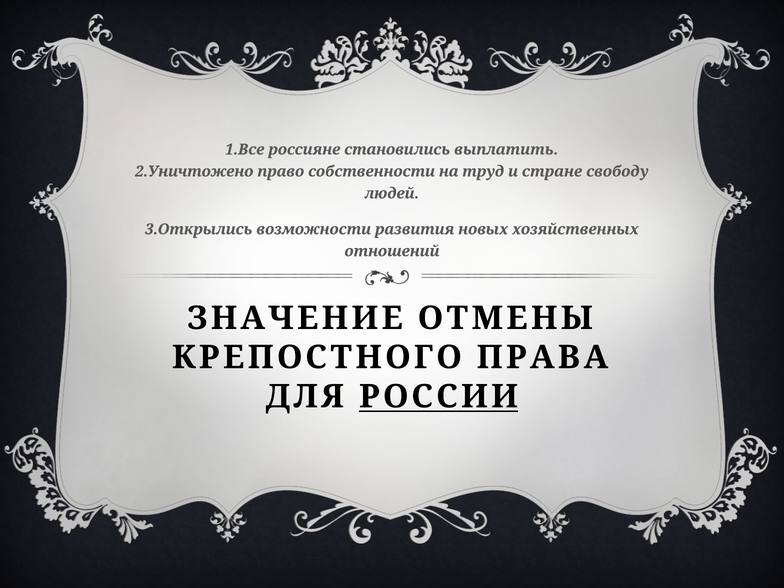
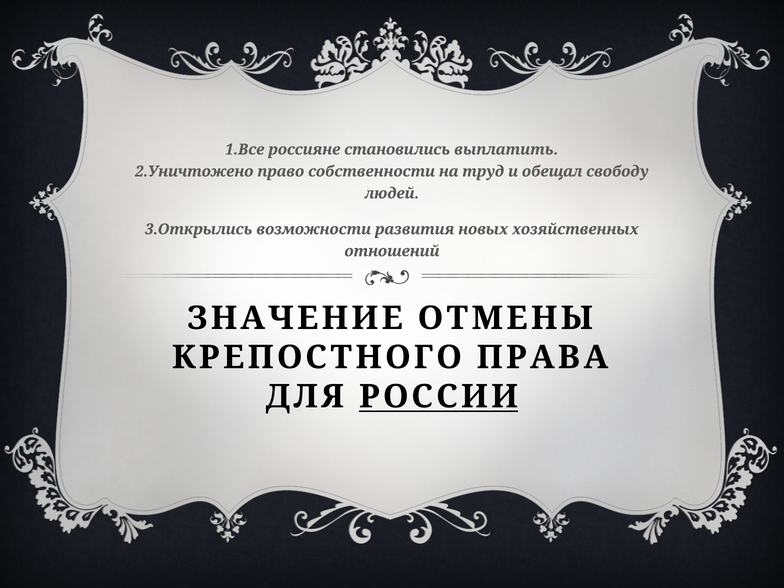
стране: стране -> обещал (552, 171)
